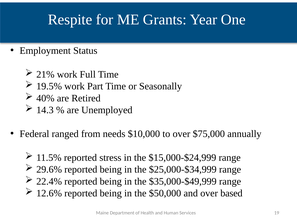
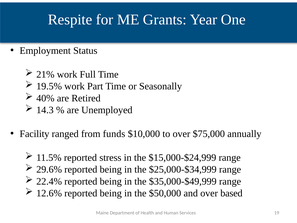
Federal: Federal -> Facility (34, 134)
needs: needs -> funds (114, 134)
